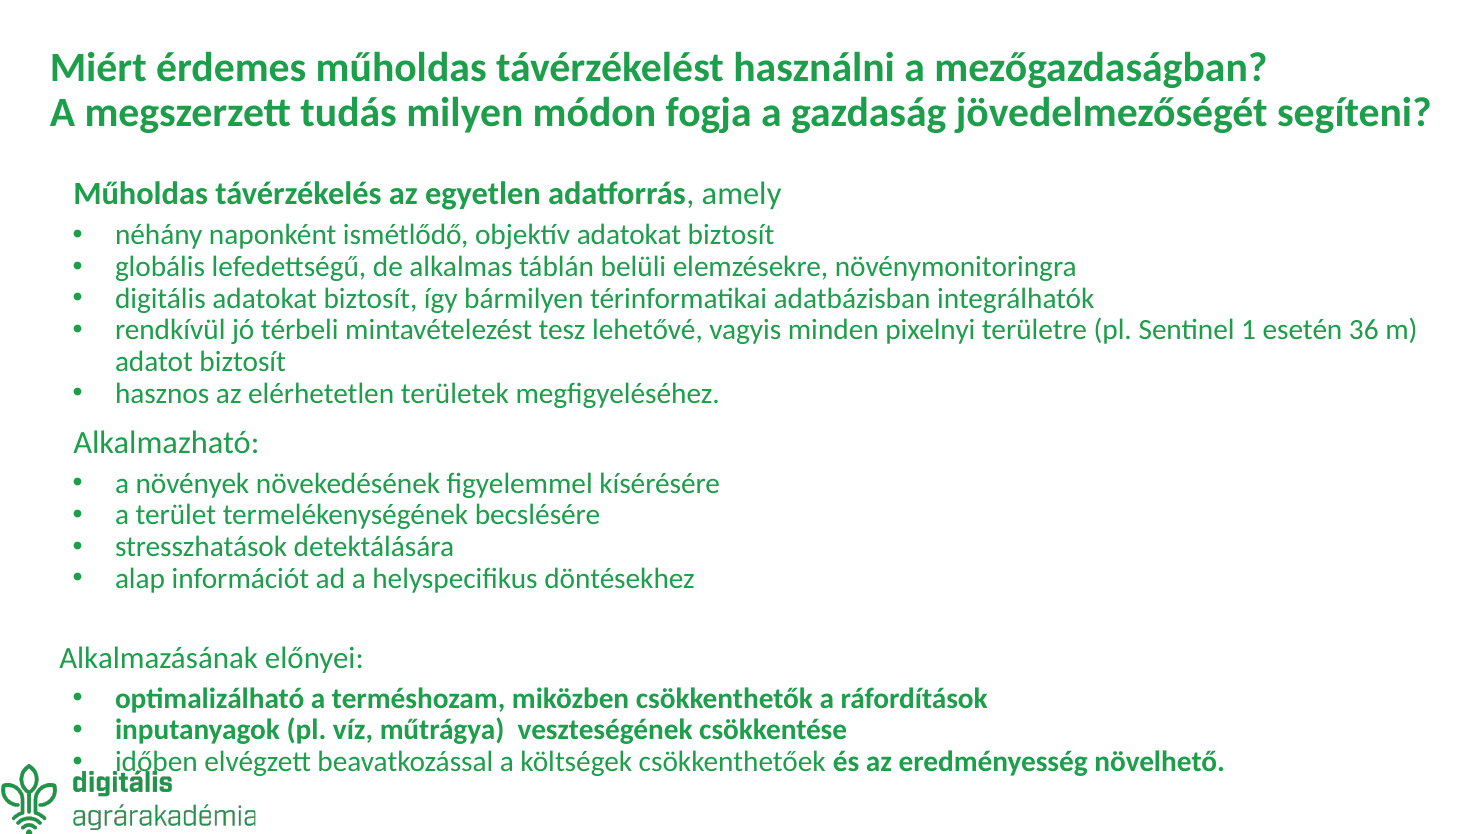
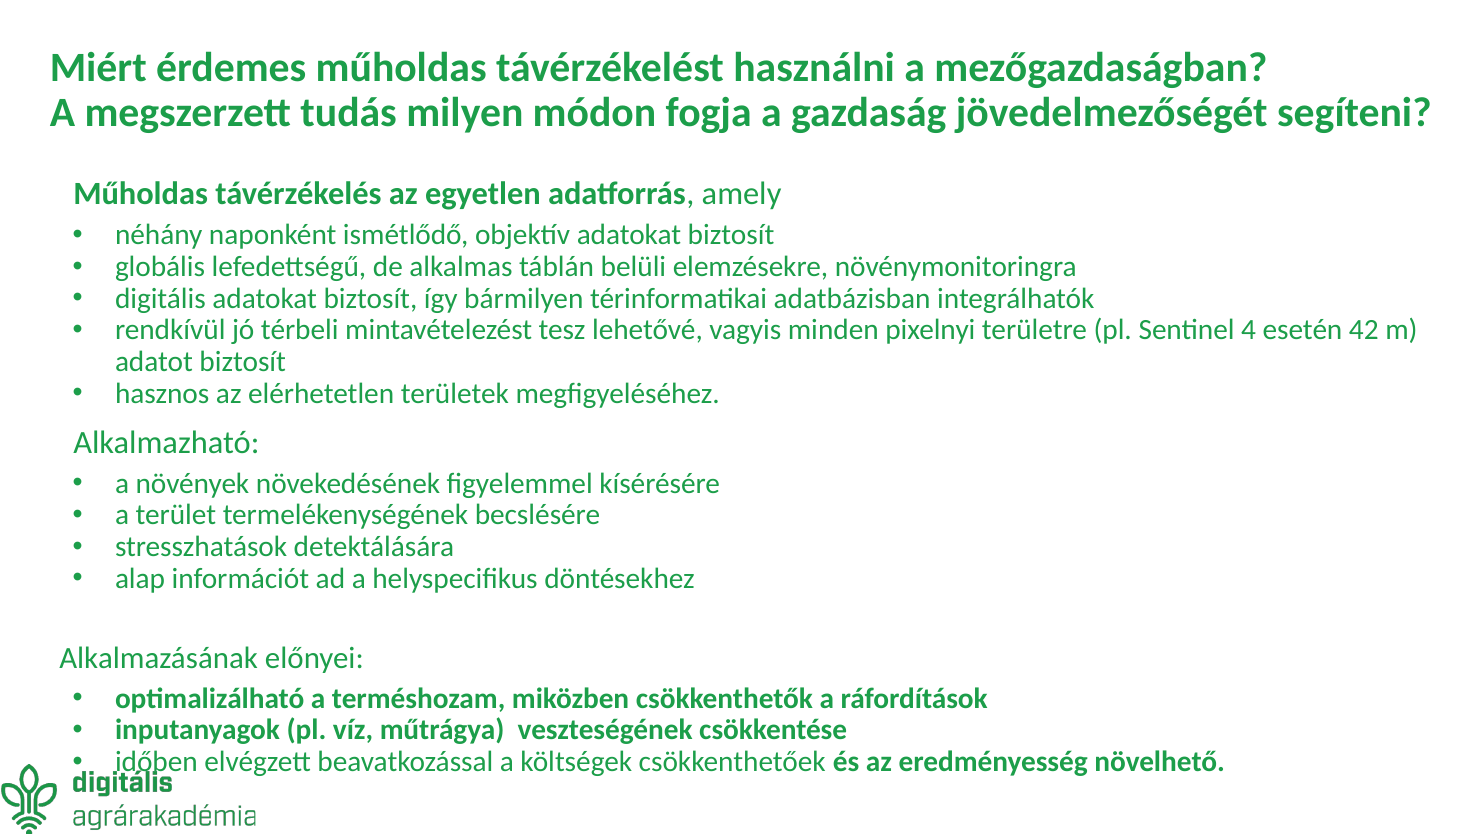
1: 1 -> 4 (1249, 330)
36: 36 -> 42 (1364, 330)
